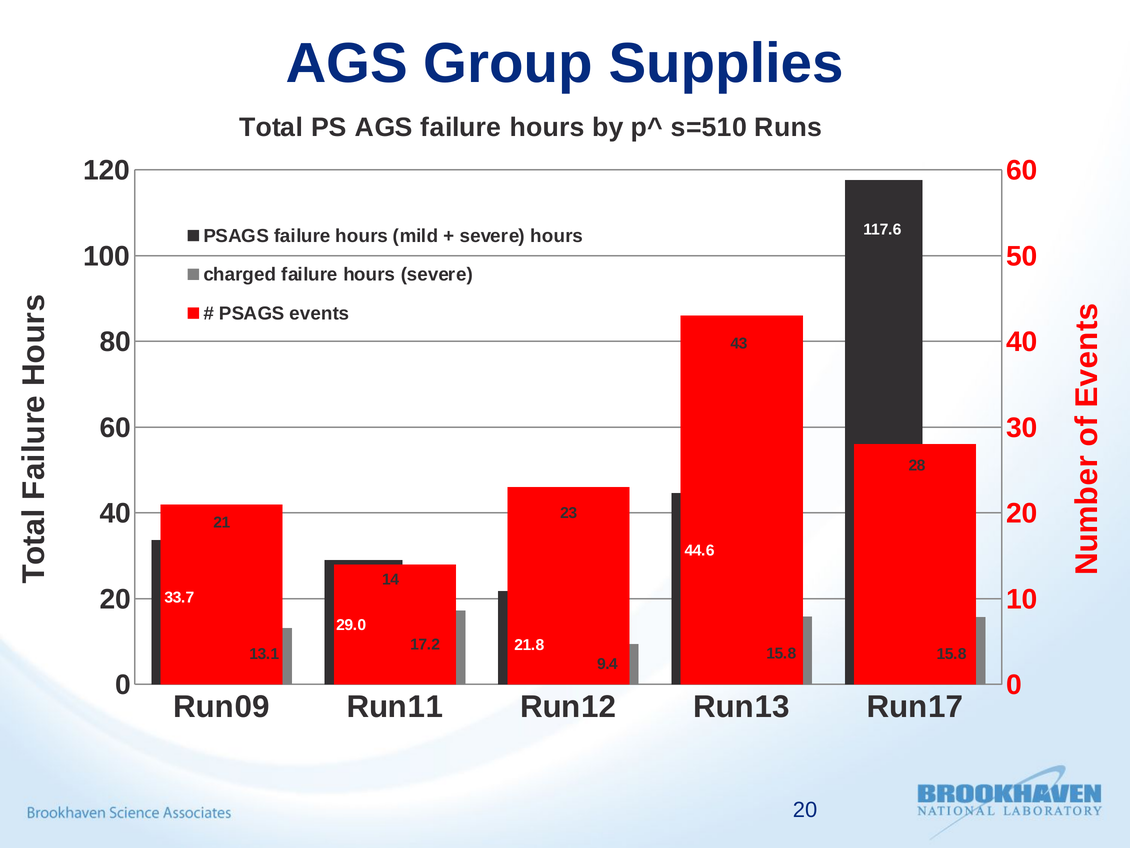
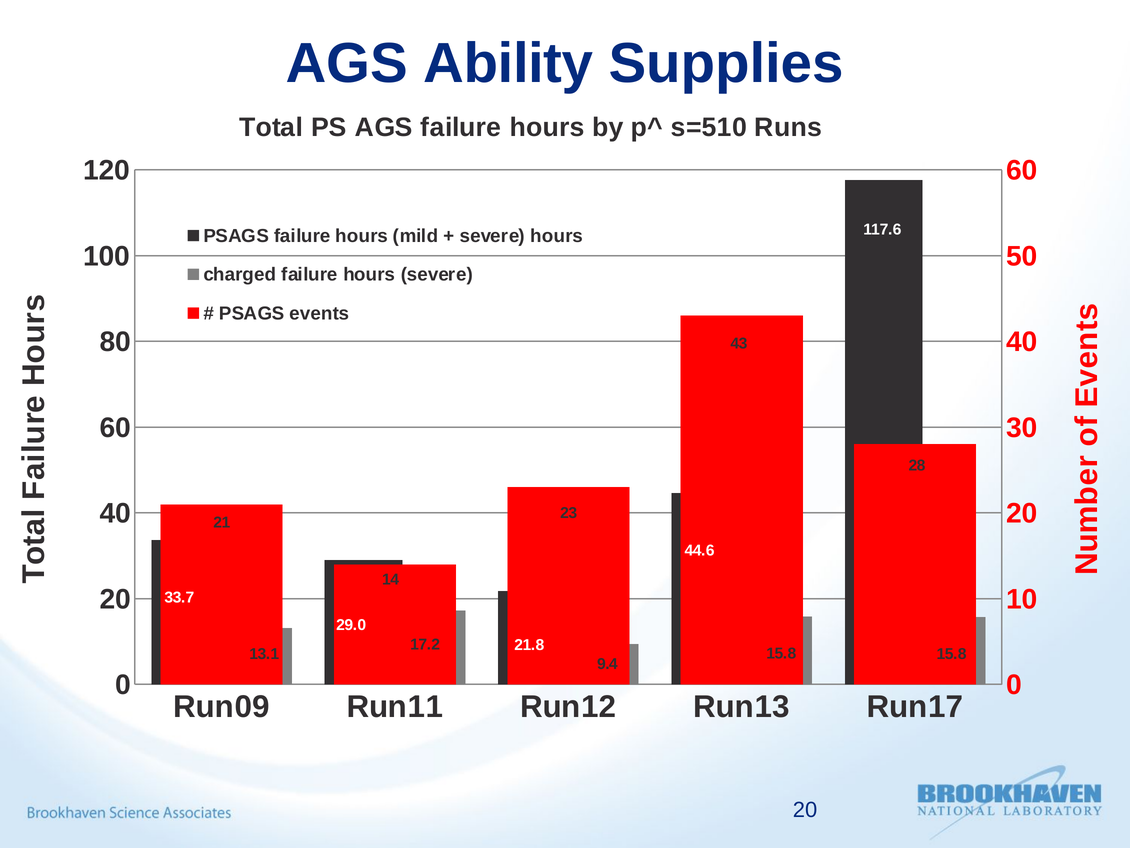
Group: Group -> Ability (508, 63)
